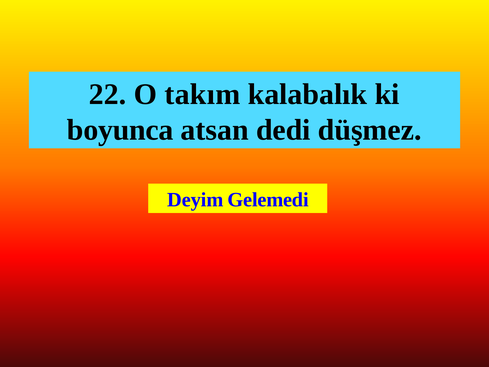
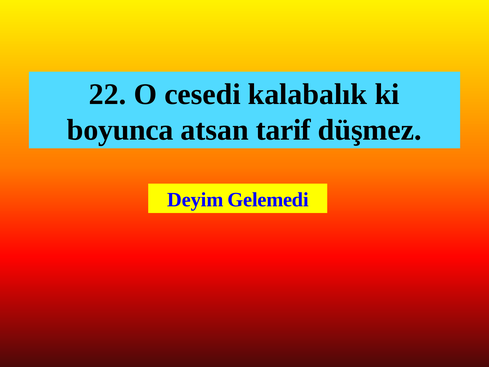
takım: takım -> cesedi (203, 94)
dedi: dedi -> tarif (283, 130)
